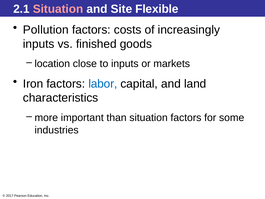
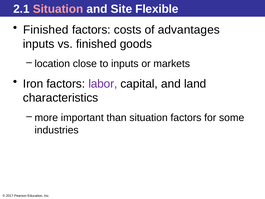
Pollution: Pollution -> Finished (46, 30)
increasingly: increasingly -> advantages (189, 30)
labor colour: blue -> purple (103, 84)
